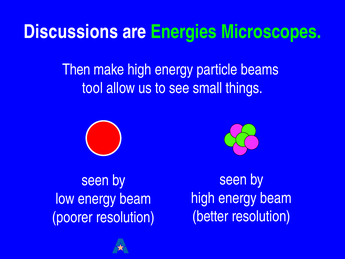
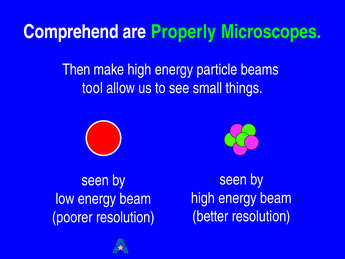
Discussions: Discussions -> Comprehend (71, 32)
Energies: Energies -> Properly (184, 32)
